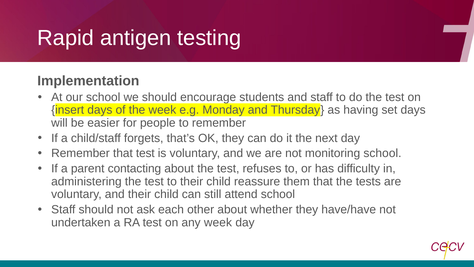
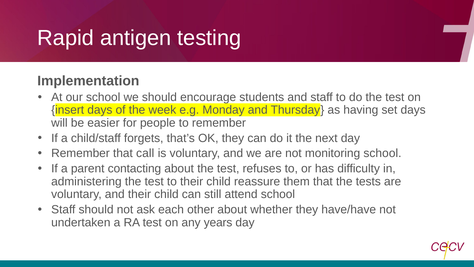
that test: test -> call (145, 153)
any week: week -> years (218, 222)
